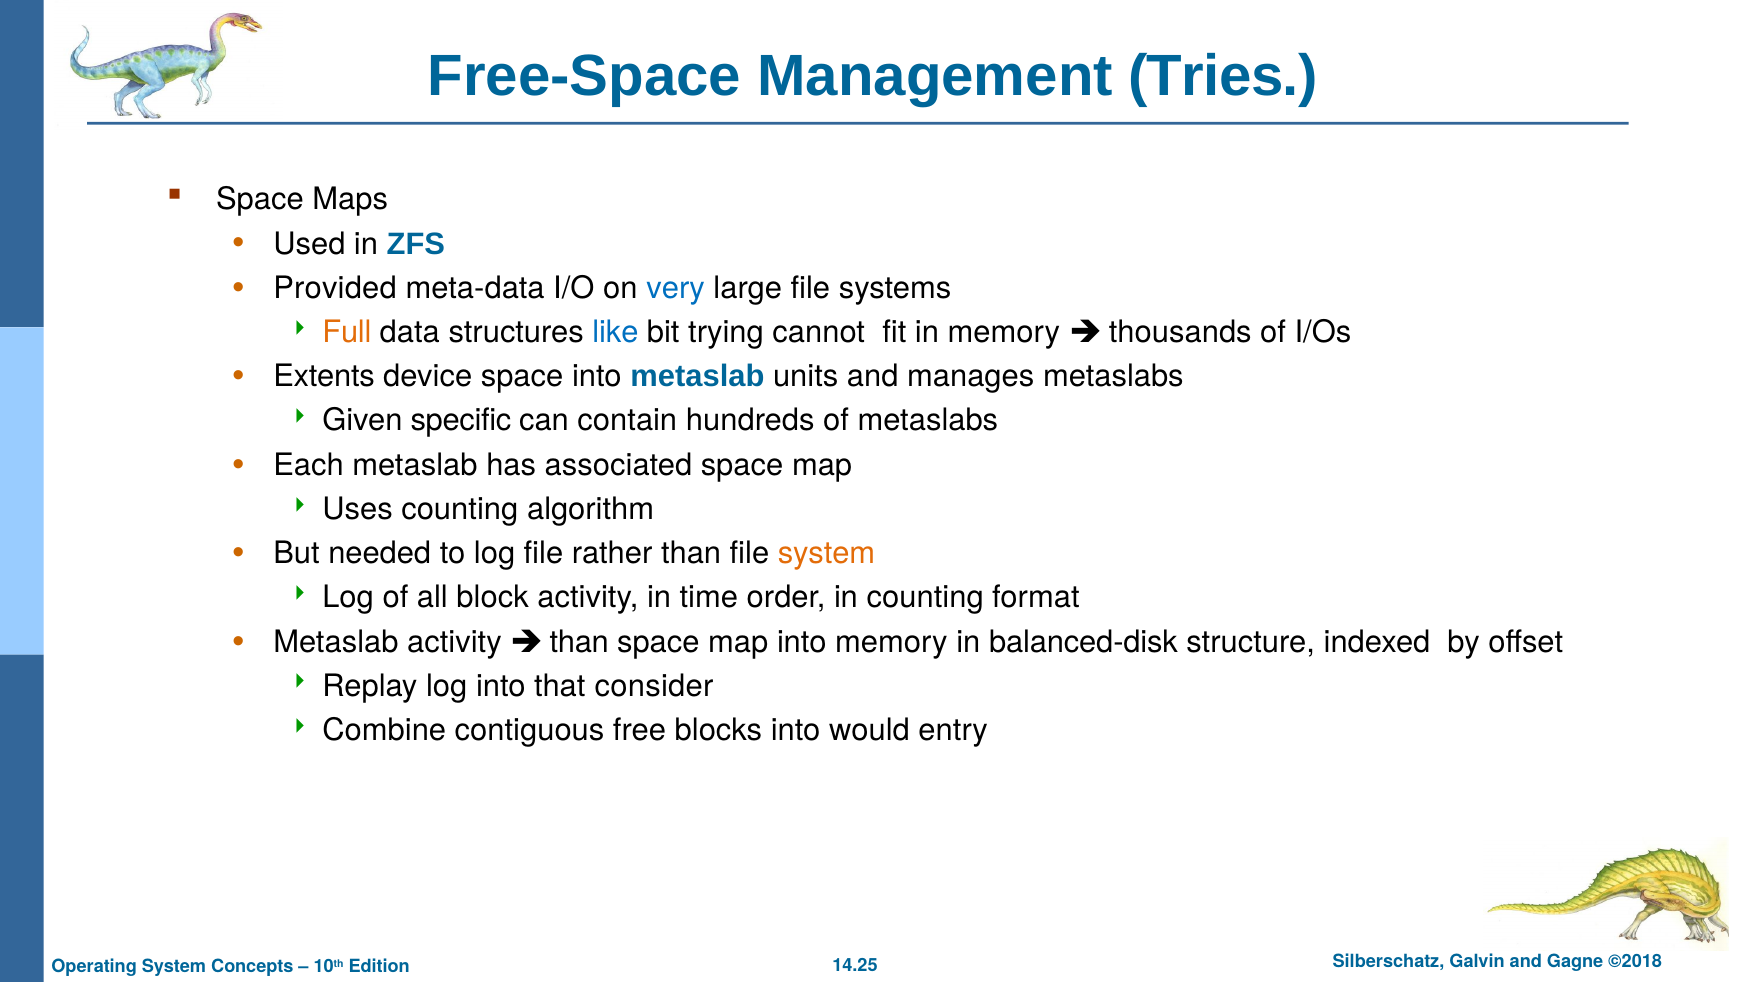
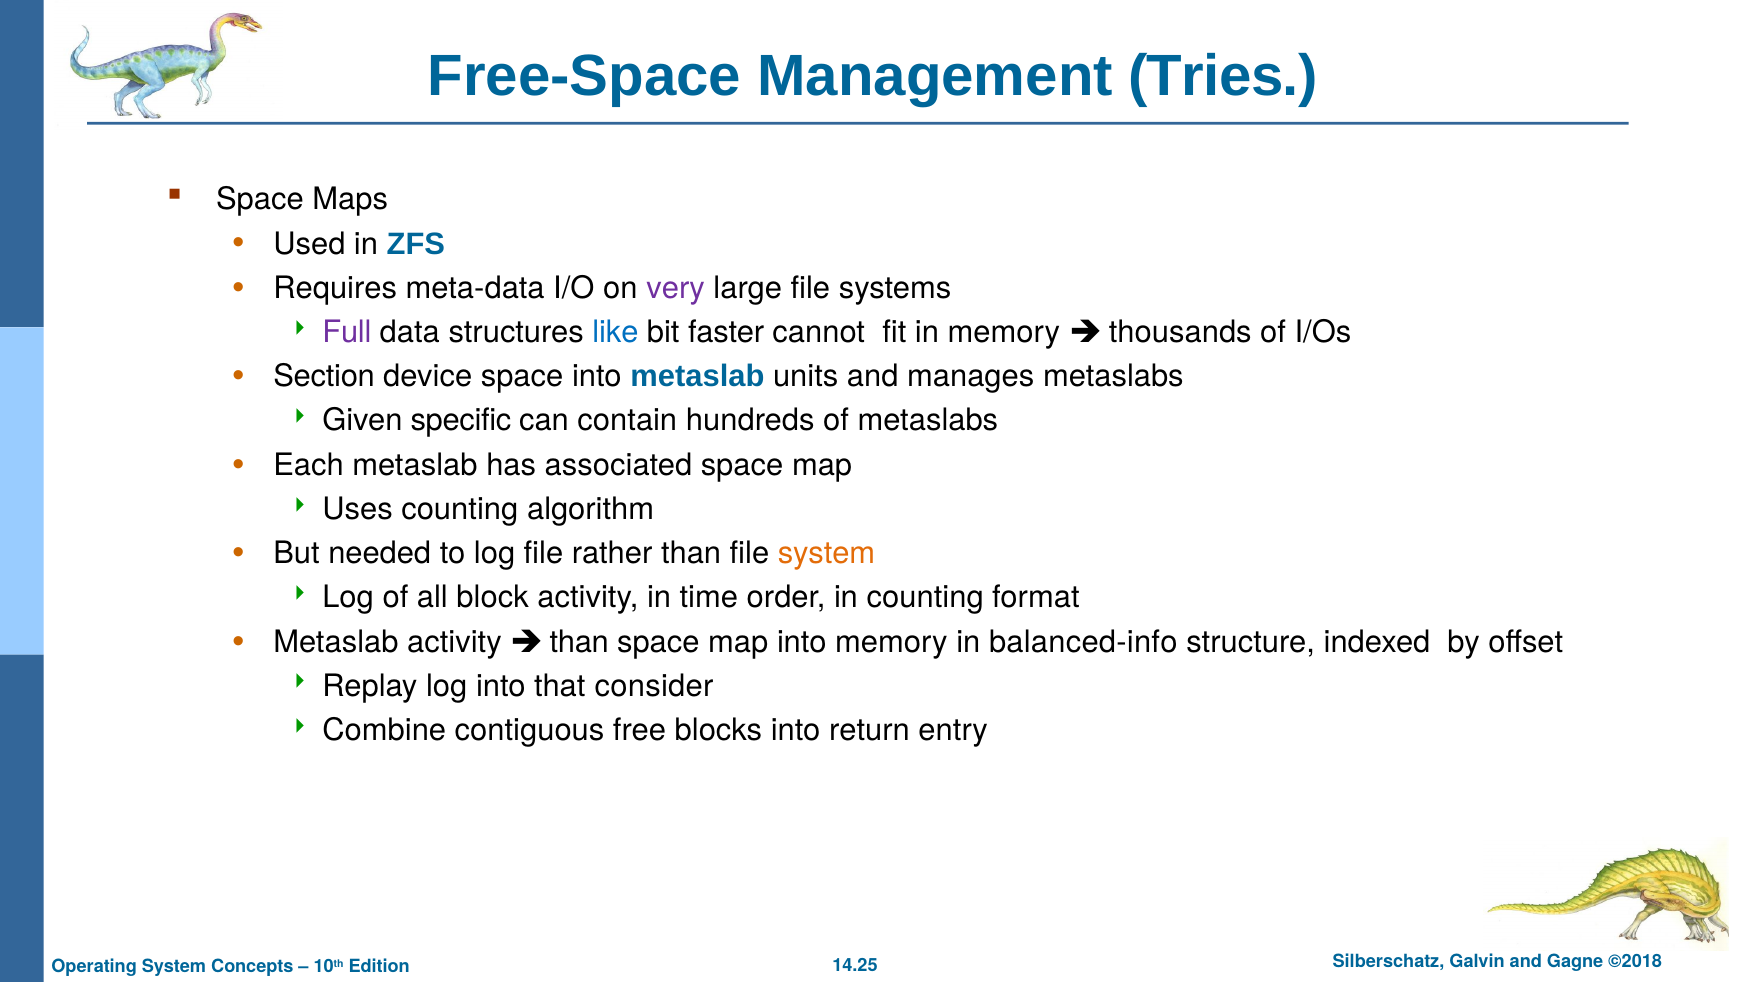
Provided: Provided -> Requires (335, 288)
very colour: blue -> purple (676, 288)
Full colour: orange -> purple (347, 332)
trying: trying -> faster (726, 332)
Extents: Extents -> Section (324, 376)
balanced-disk: balanced-disk -> balanced-info (1083, 642)
would: would -> return (869, 730)
